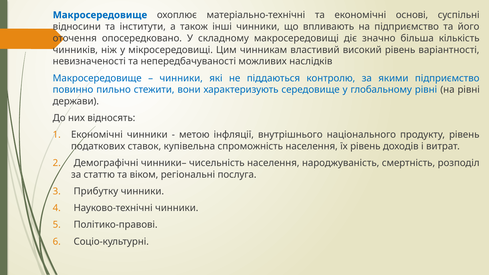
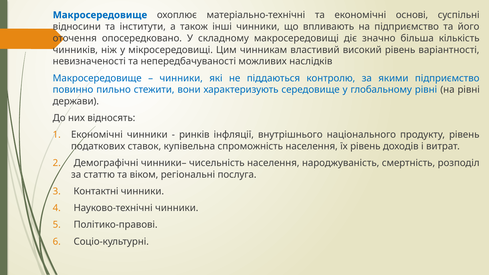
метою: метою -> ринків (194, 135)
Прибутку: Прибутку -> Контактні (96, 191)
